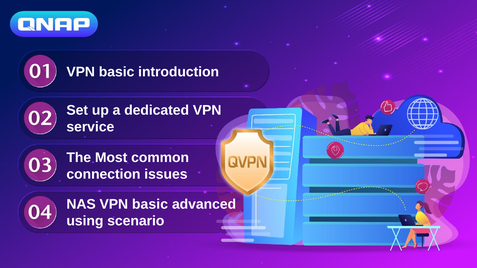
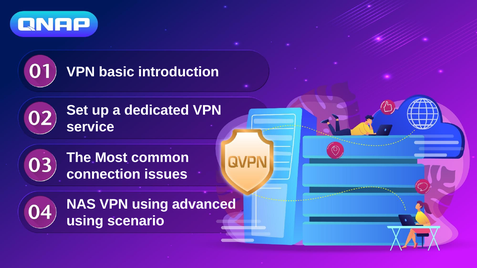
NAS VPN basic: basic -> using (150, 205)
